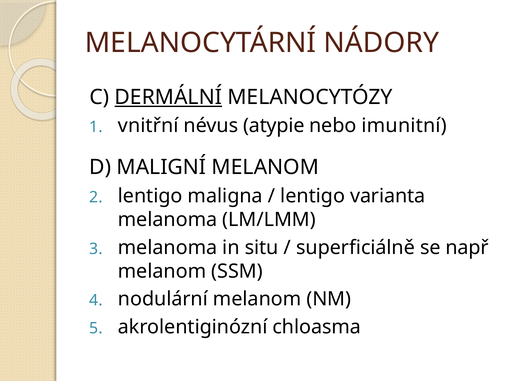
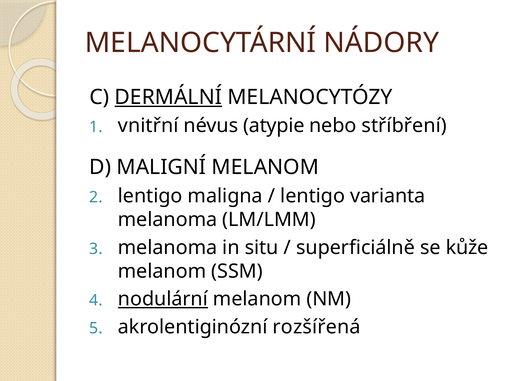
imunitní: imunitní -> stříbření (404, 126)
např: např -> kůže (467, 248)
nodulární underline: none -> present (163, 299)
chloasma: chloasma -> rozšířená (317, 327)
